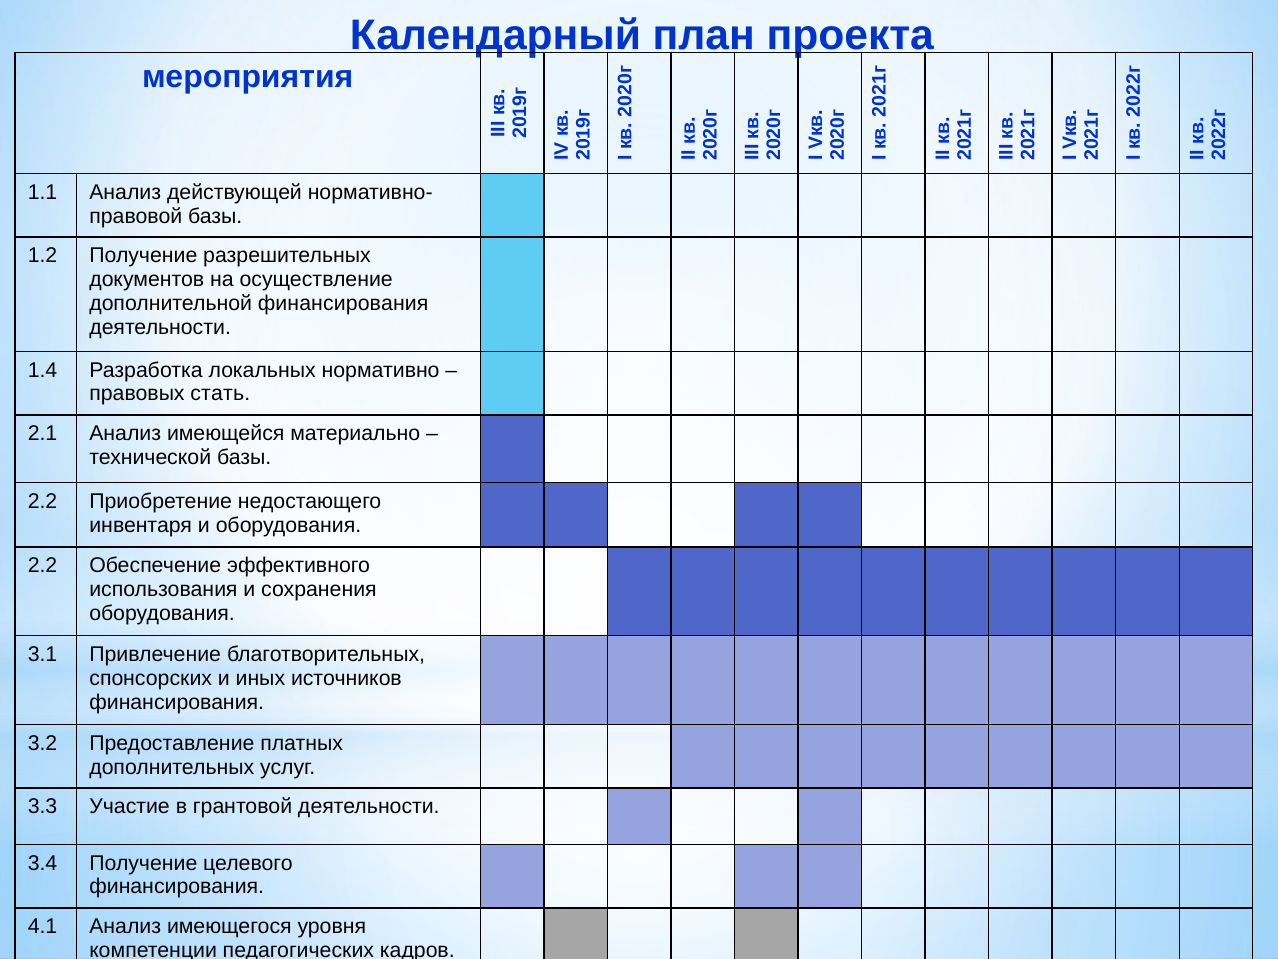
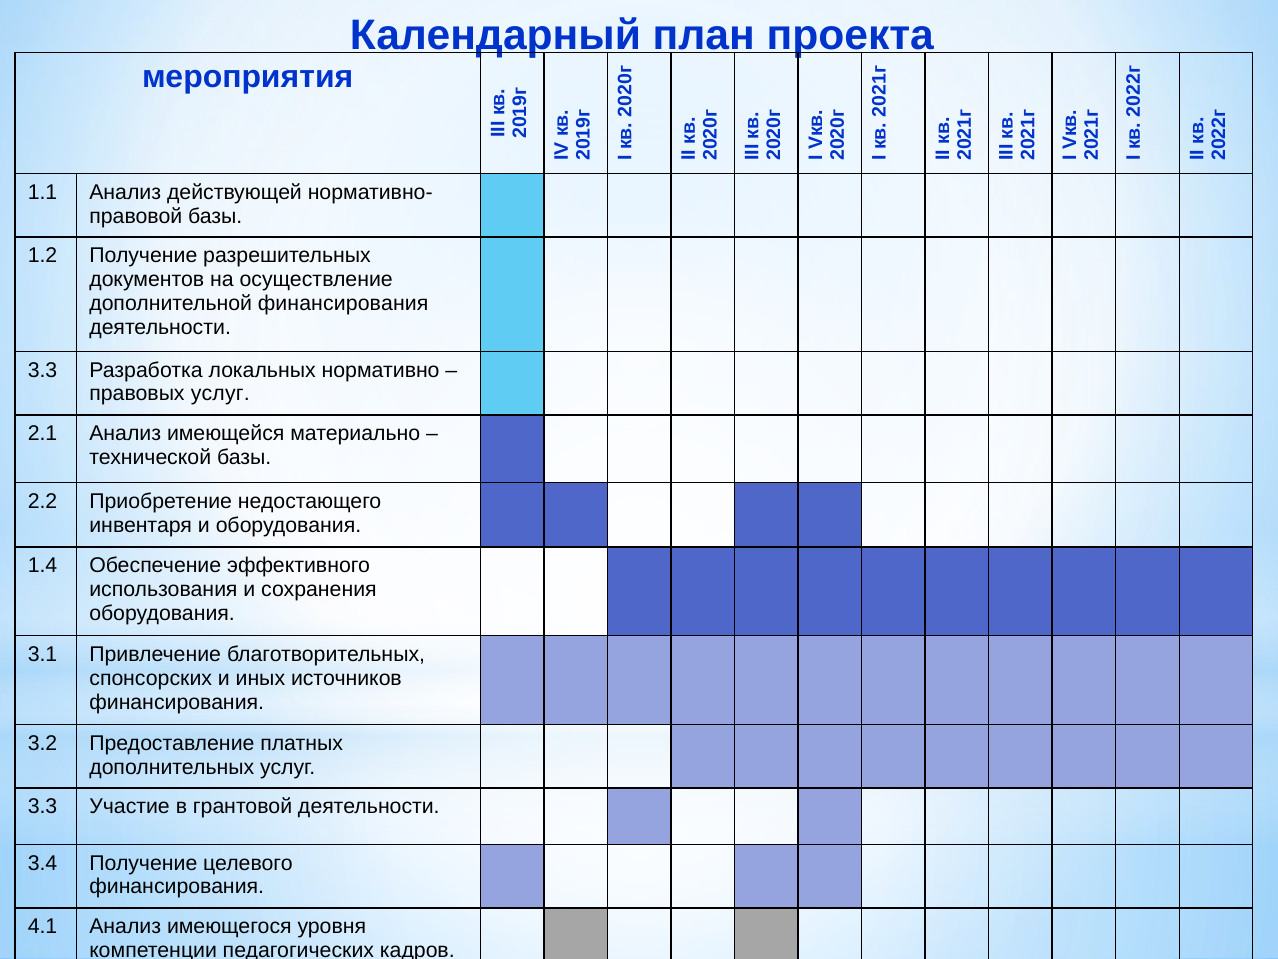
1.4: 1.4 -> 3.3 (43, 370)
правовых стать: стать -> услуг (220, 394)
2.2: 2.2 -> 1.4 (43, 565)
